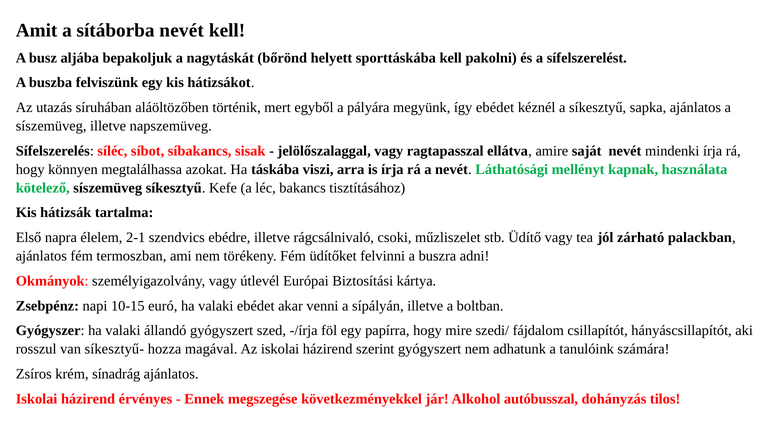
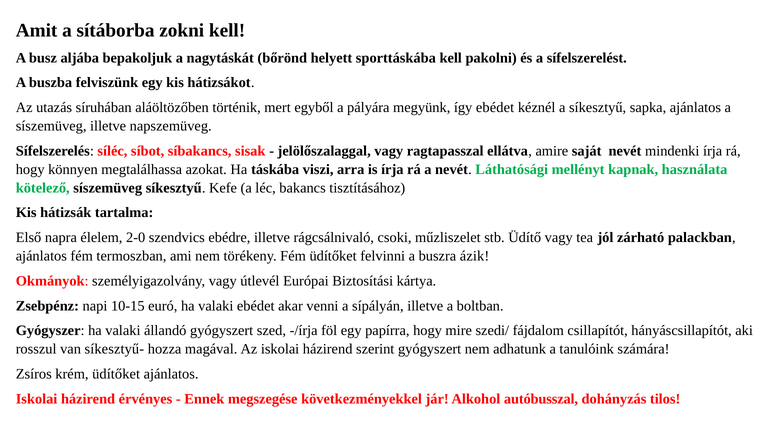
sítáborba nevét: nevét -> zokni (182, 30)
2-1: 2-1 -> 2-0 (136, 238)
adni: adni -> ázik (475, 256)
krém sínadrág: sínadrág -> üdítőket (116, 375)
